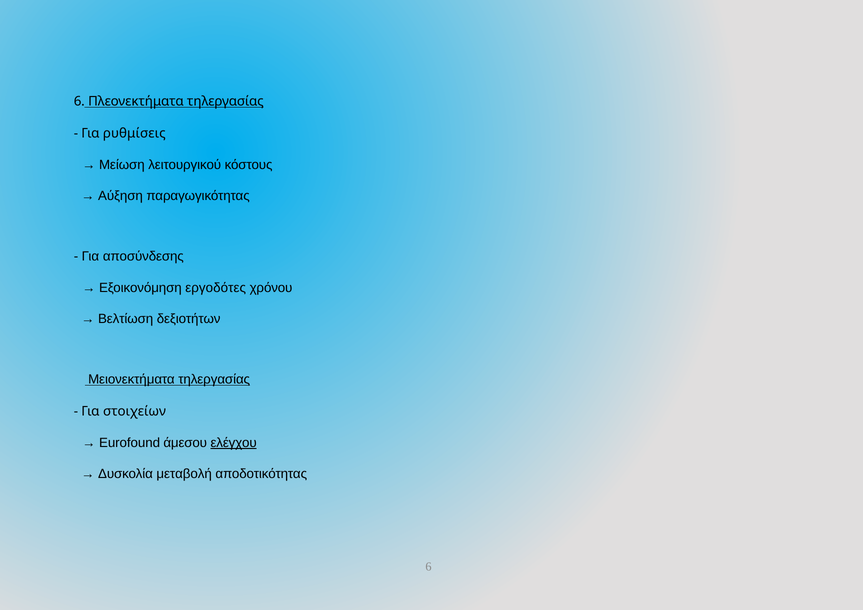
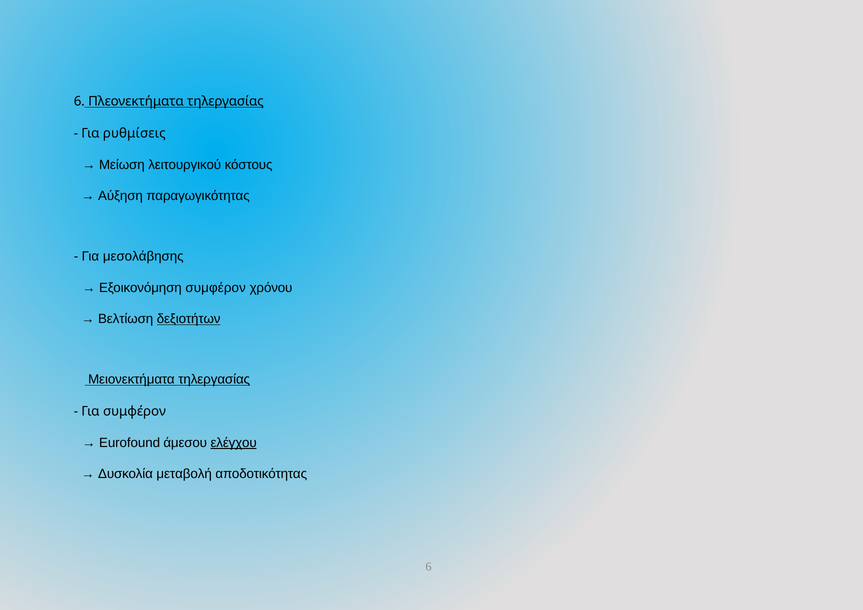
αποσύνδεσης: αποσύνδεσης -> μεσολάβησης (143, 257)
Εξοικονόμηση εργοδότες: εργοδότες -> συμφέρον (216, 288)
δεξιοτήτων underline: none -> present (189, 319)
Για στοιχείων: στοιχείων -> συμφέρον (134, 412)
